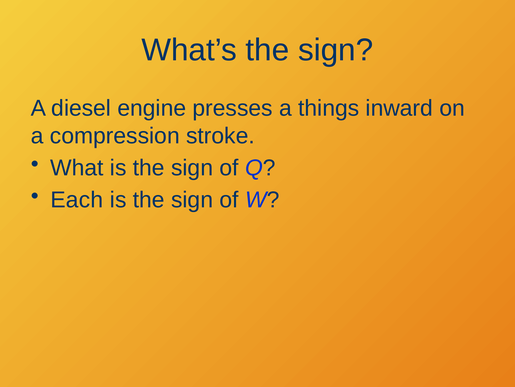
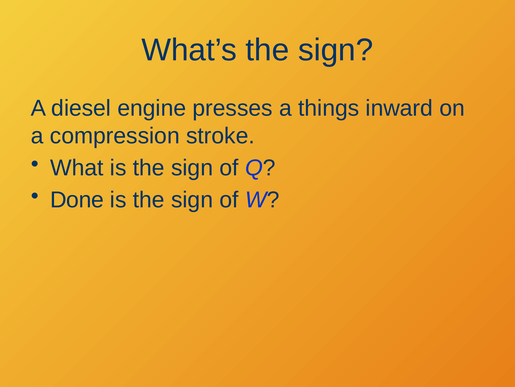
Each: Each -> Done (77, 200)
